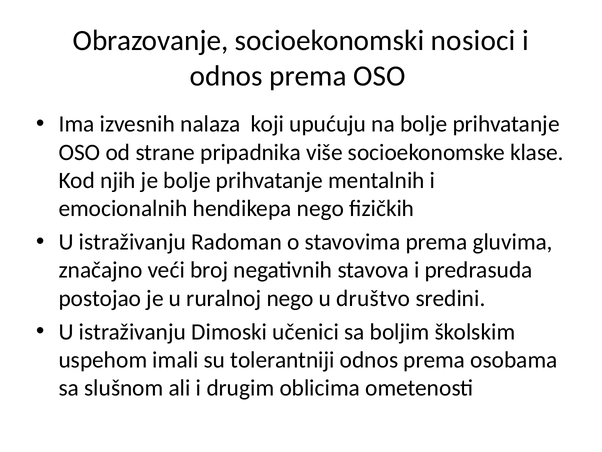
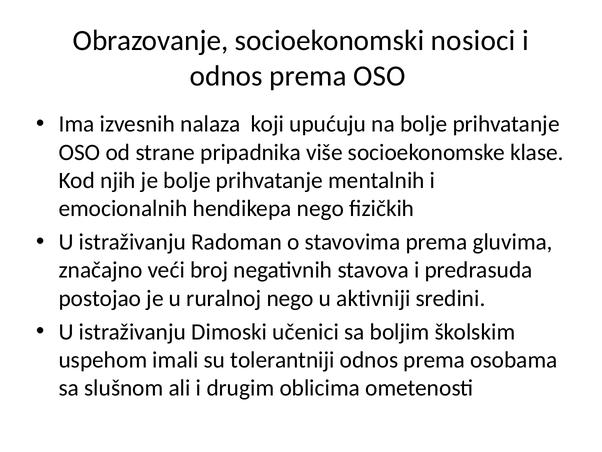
društvo: društvo -> aktivniji (373, 298)
